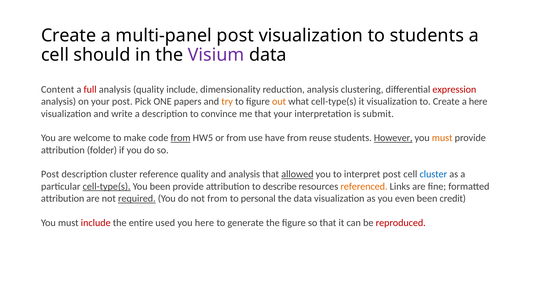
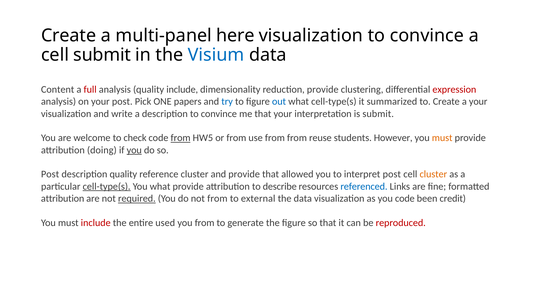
multi-panel post: post -> here (235, 36)
visualization to students: students -> convince (427, 36)
cell should: should -> submit (102, 55)
Visium colour: purple -> blue (216, 55)
reduction analysis: analysis -> provide (323, 89)
try colour: orange -> blue (227, 101)
out colour: orange -> blue (279, 101)
it visualization: visualization -> summarized (392, 101)
a here: here -> your (478, 101)
make: make -> check (135, 138)
use have: have -> from (275, 138)
However underline: present -> none (393, 138)
folder: folder -> doing (102, 150)
you underline: none -> present (134, 150)
description cluster: cluster -> quality (123, 174)
reference quality: quality -> cluster (195, 174)
and analysis: analysis -> provide (244, 174)
allowed underline: present -> none (297, 174)
cluster colour: blue -> orange (433, 174)
You been: been -> what (160, 186)
referenced colour: orange -> blue (364, 186)
personal: personal -> external (258, 198)
you even: even -> code (405, 198)
you here: here -> from (205, 222)
